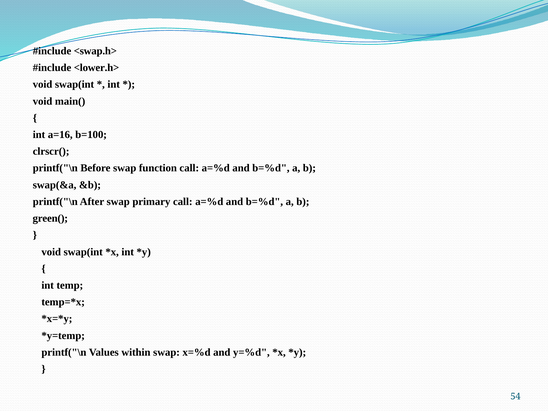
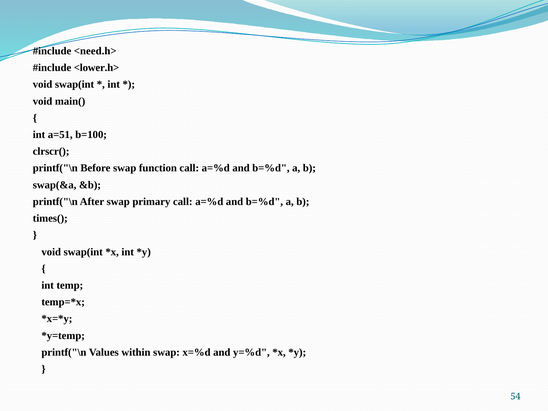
<swap.h>: <swap.h> -> <need.h> (95, 51)
a=16: a=16 -> a=51 (60, 135)
green(: green( -> times( (50, 218)
